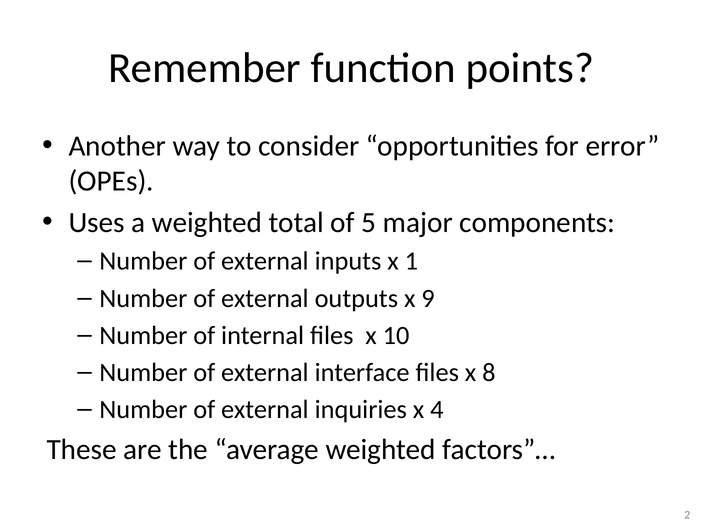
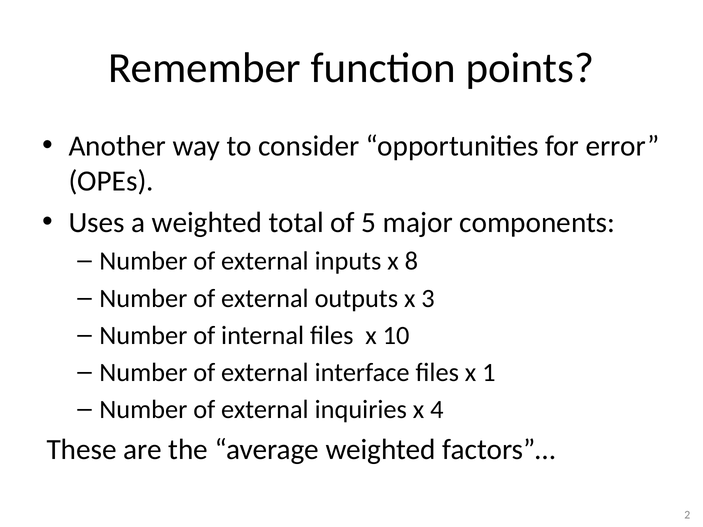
1: 1 -> 8 (411, 261)
9: 9 -> 3 (428, 299)
8: 8 -> 1 (489, 373)
